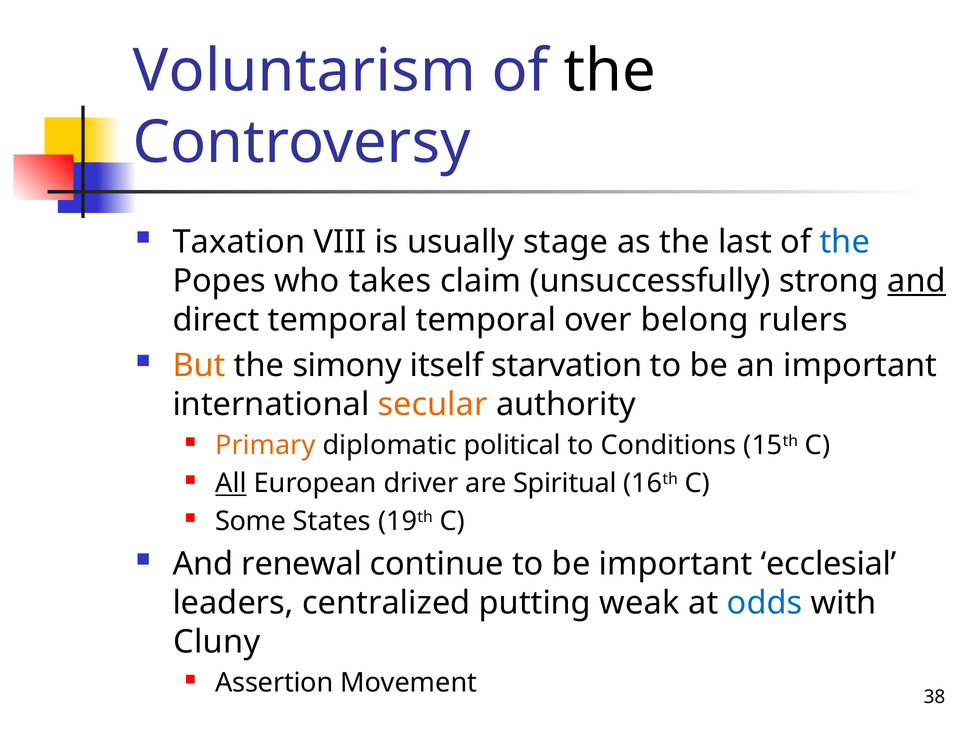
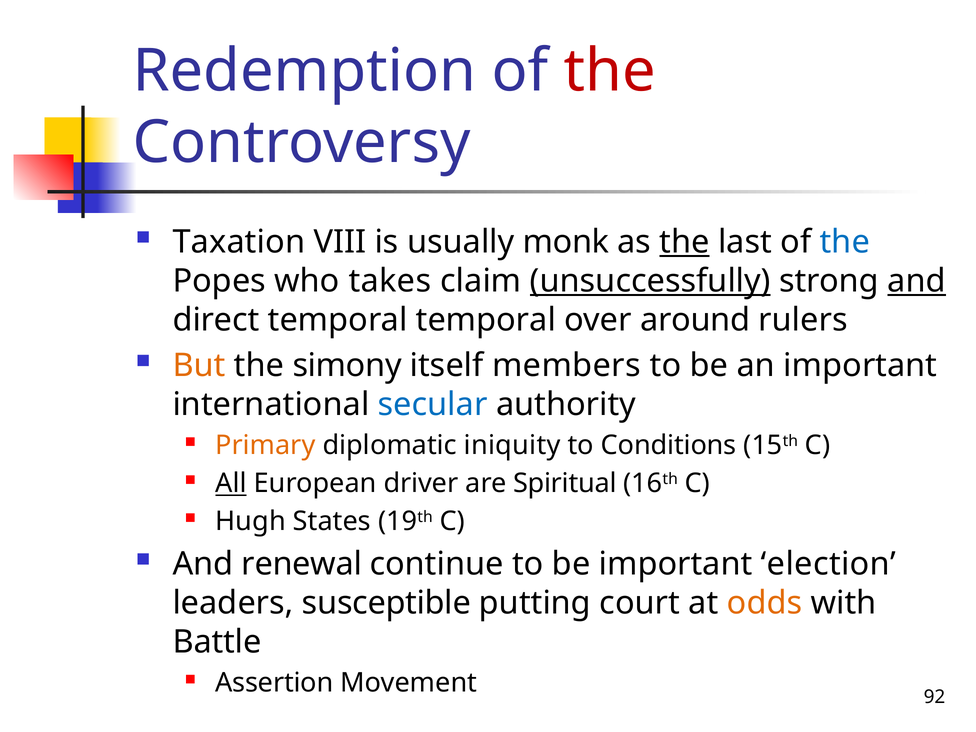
Voluntarism: Voluntarism -> Redemption (304, 71)
the colour: black -> red (610, 71)
stage: stage -> monk (566, 242)
the underline: none -> present (684, 242)
unsuccessfully underline: none -> present (650, 281)
belong: belong -> around (695, 320)
starvation: starvation -> members (566, 366)
secular colour: orange -> blue (433, 405)
political: political -> iniquity (512, 446)
Some: Some -> Hugh (251, 521)
ecclesial: ecclesial -> election (828, 564)
centralized: centralized -> susceptible (386, 603)
weak: weak -> court (640, 603)
odds colour: blue -> orange (765, 603)
Cluny: Cluny -> Battle (217, 642)
38: 38 -> 92 (934, 697)
